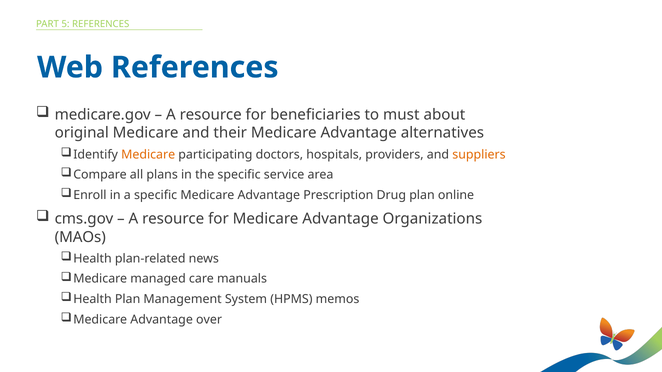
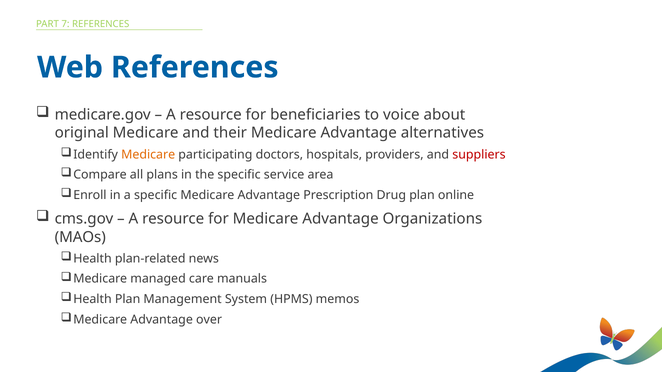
5: 5 -> 7 (65, 24)
must: must -> voice (401, 115)
suppliers colour: orange -> red (479, 155)
